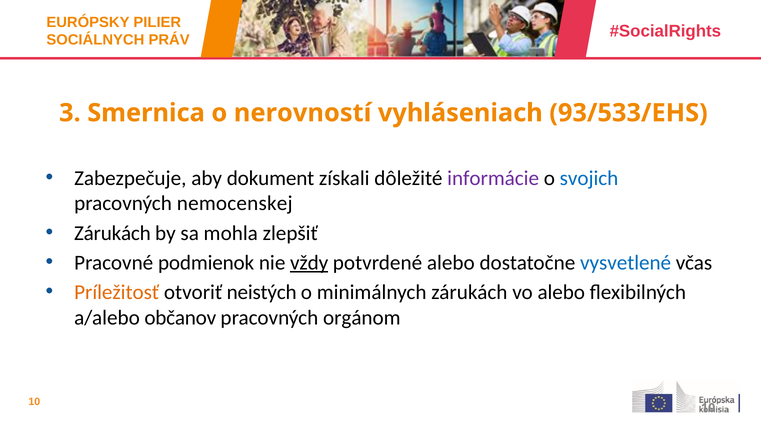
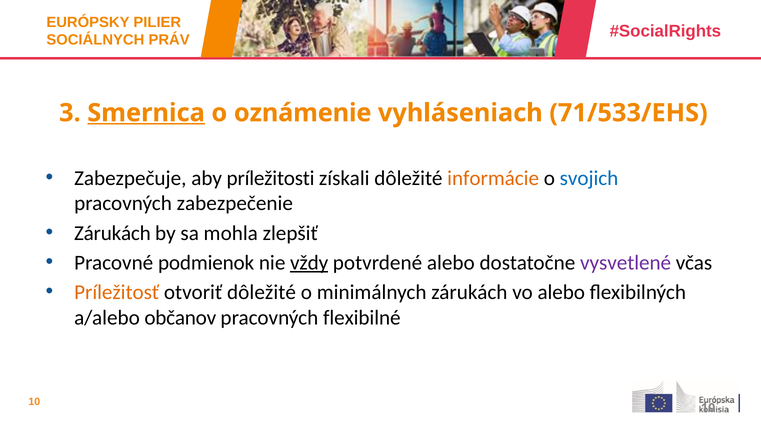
Smernica underline: none -> present (146, 113)
nerovností: nerovností -> oznámenie (303, 113)
93/533/EHS: 93/533/EHS -> 71/533/EHS (628, 113)
dokument: dokument -> príležitosti (271, 178)
informácie colour: purple -> orange (493, 178)
nemocenskej: nemocenskej -> zabezpečenie (235, 203)
vysvetlené colour: blue -> purple (626, 263)
otvoriť neistých: neistých -> dôležité (262, 292)
orgánom: orgánom -> flexibilné (362, 318)
